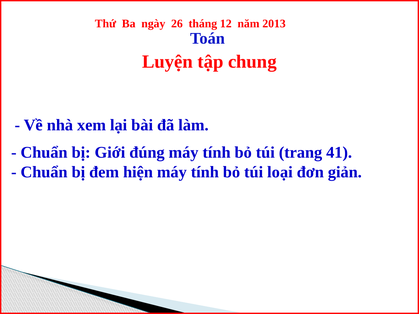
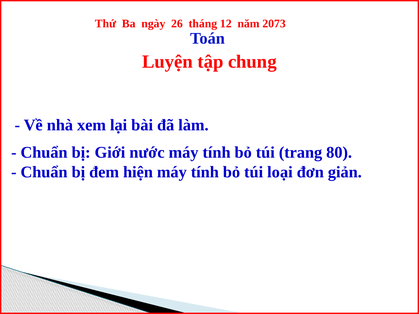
2013: 2013 -> 2073 (274, 24)
đúng: đúng -> nước (147, 153)
41: 41 -> 80 (339, 153)
